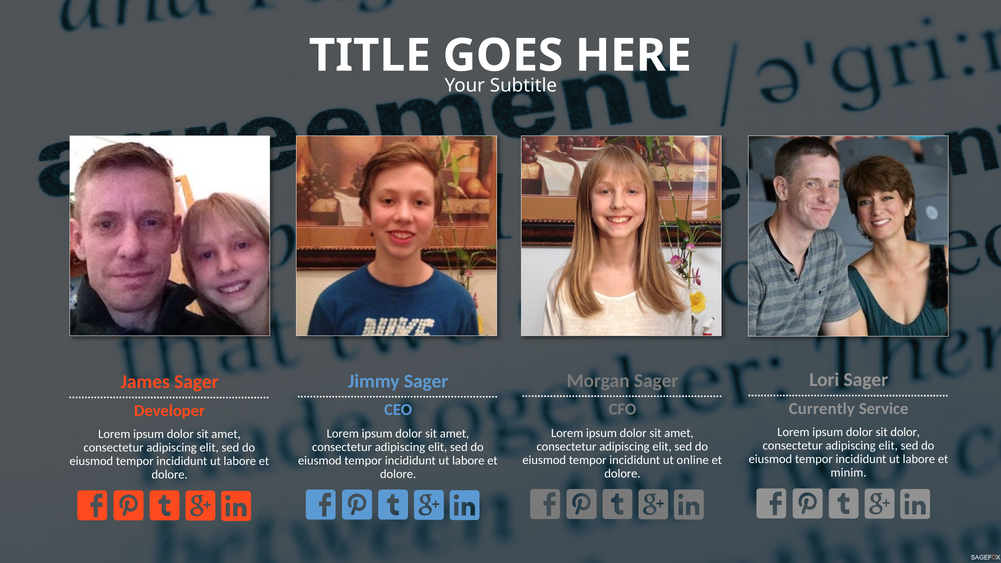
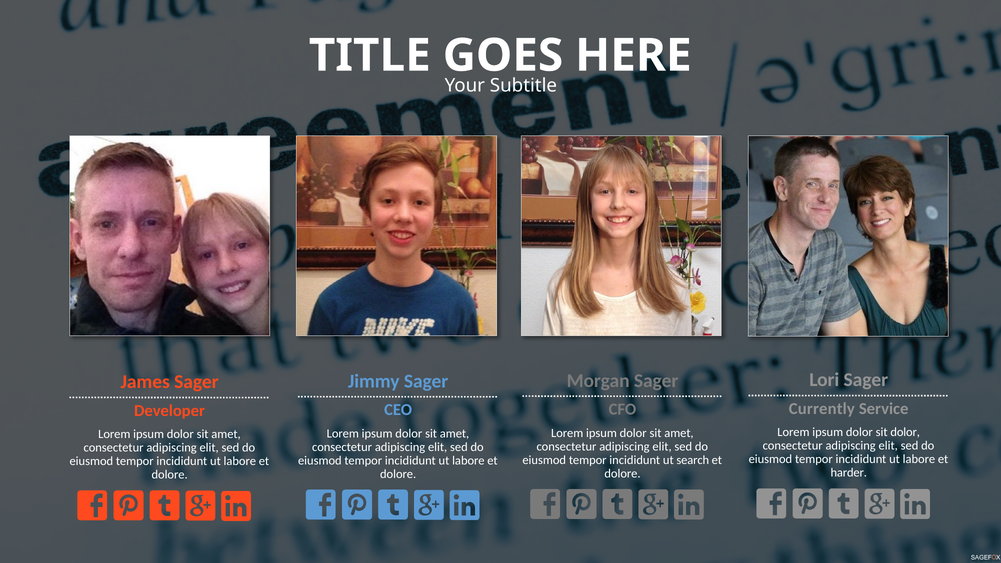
online: online -> search (693, 460)
minim: minim -> harder (849, 473)
